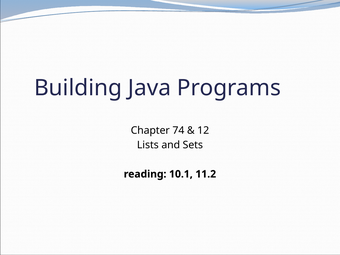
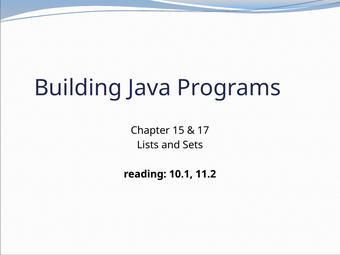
74: 74 -> 15 (178, 130)
12: 12 -> 17 (203, 130)
